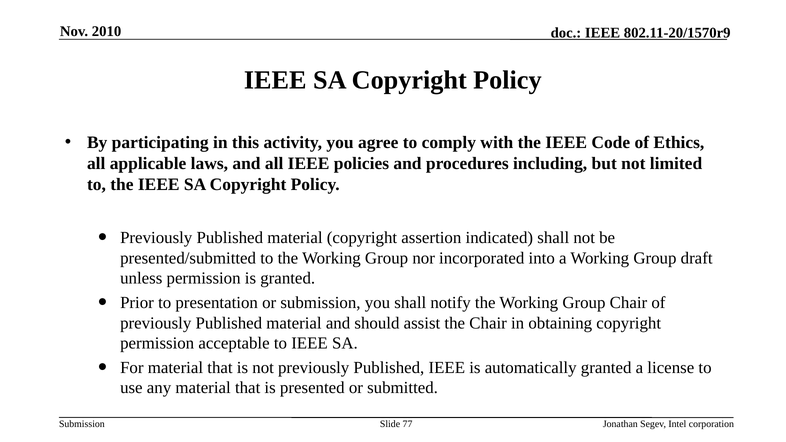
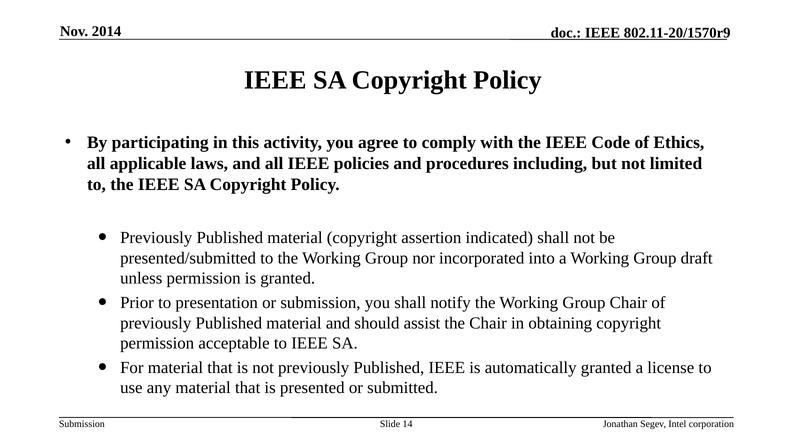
2010: 2010 -> 2014 (107, 31)
77: 77 -> 14 (408, 424)
